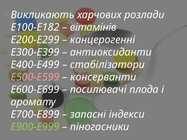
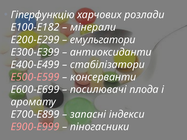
Викликають: Викликають -> Гіперфункцію (43, 15)
вітамінів: вітамінів -> мінерали (93, 27)
канцерогенні: канцерогенні -> емульгатори (103, 40)
Е900-Е999 colour: light green -> pink (35, 127)
